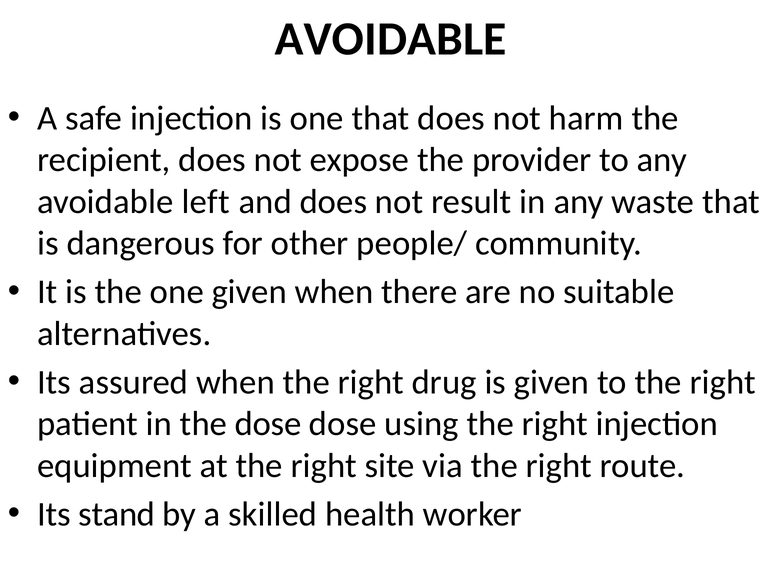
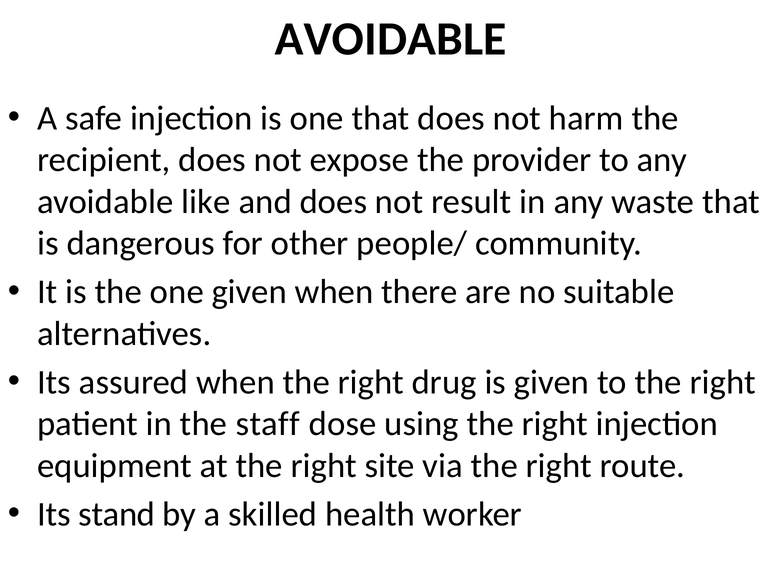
left: left -> like (206, 202)
the dose: dose -> staff (268, 424)
